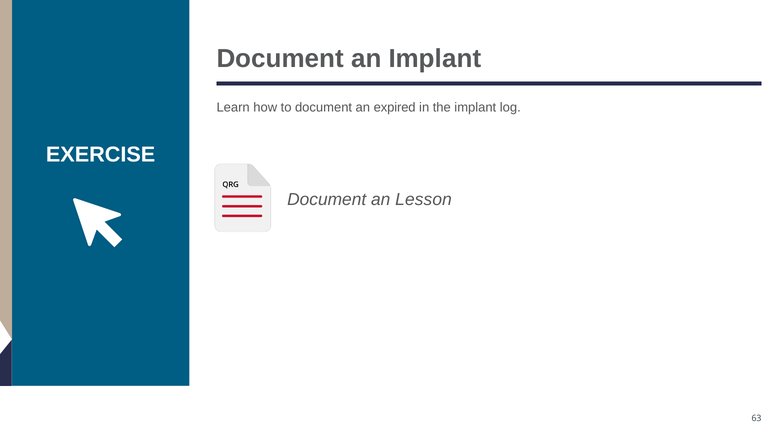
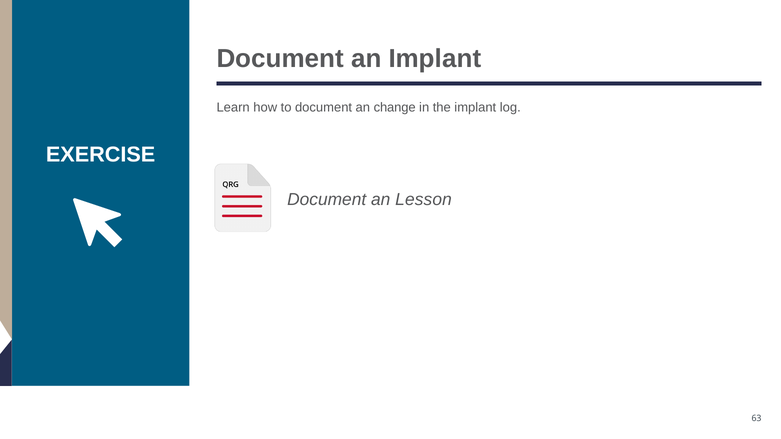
expired: expired -> change (395, 107)
